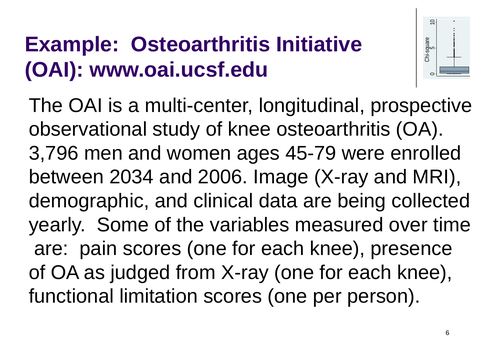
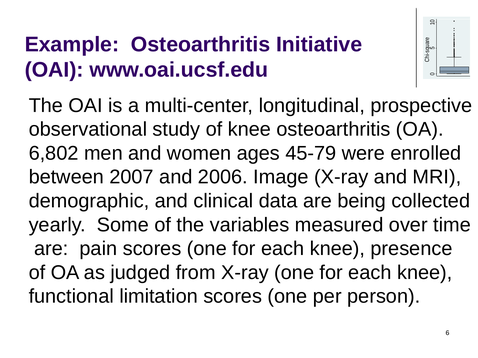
3,796: 3,796 -> 6,802 (54, 153)
2034: 2034 -> 2007 (132, 177)
